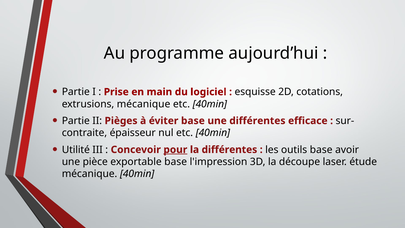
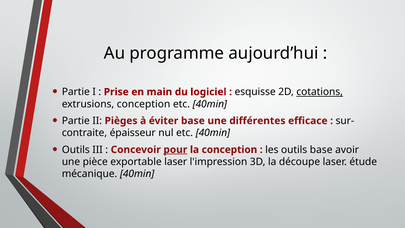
cotations underline: none -> present (320, 92)
extrusions mécanique: mécanique -> conception (144, 104)
Utilité: Utilité -> Outils (76, 150)
la différentes: différentes -> conception (229, 150)
exportable base: base -> laser (176, 162)
